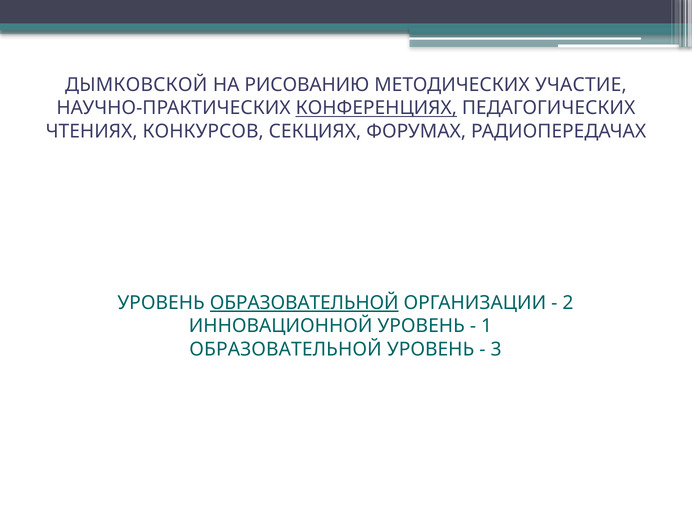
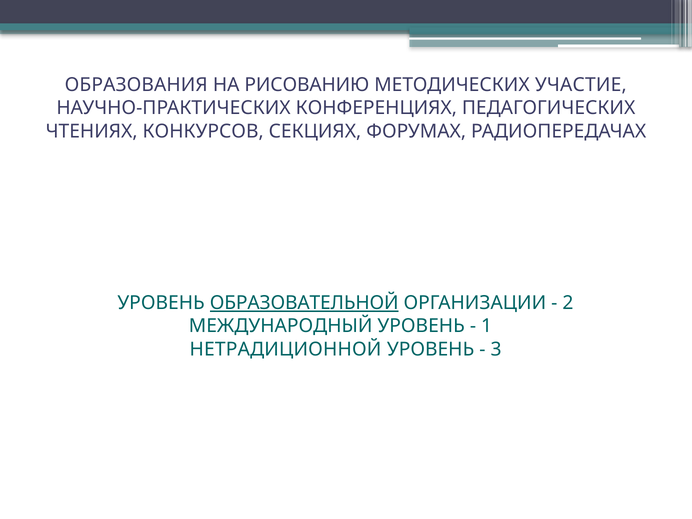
ДЫМКОВСКОЙ: ДЫМКОВСКОЙ -> ОБРАЗОВАНИЯ (136, 85)
КОНФЕРЕНЦИЯХ underline: present -> none (376, 108)
ИННОВАЦИОННОЙ: ИННОВАЦИОННОЙ -> МЕЖДУНАРОДНЫЙ (281, 326)
ОБРАЗОВАТЕЛЬНОЙ: ОБРАЗОВАТЕЛЬНОЙ -> НЕТРАДИЦИОННОЙ (285, 349)
